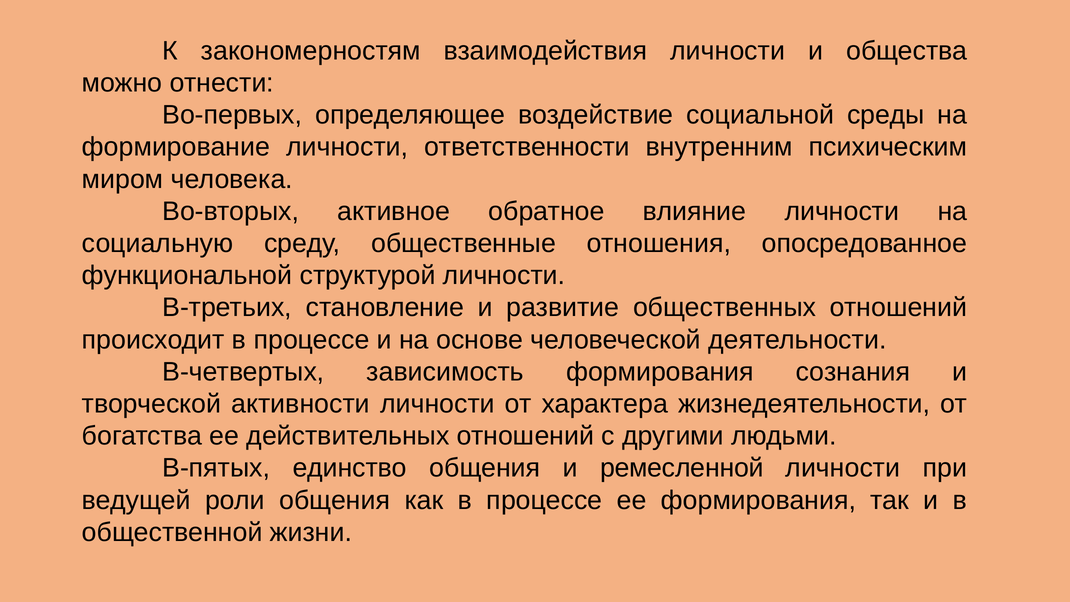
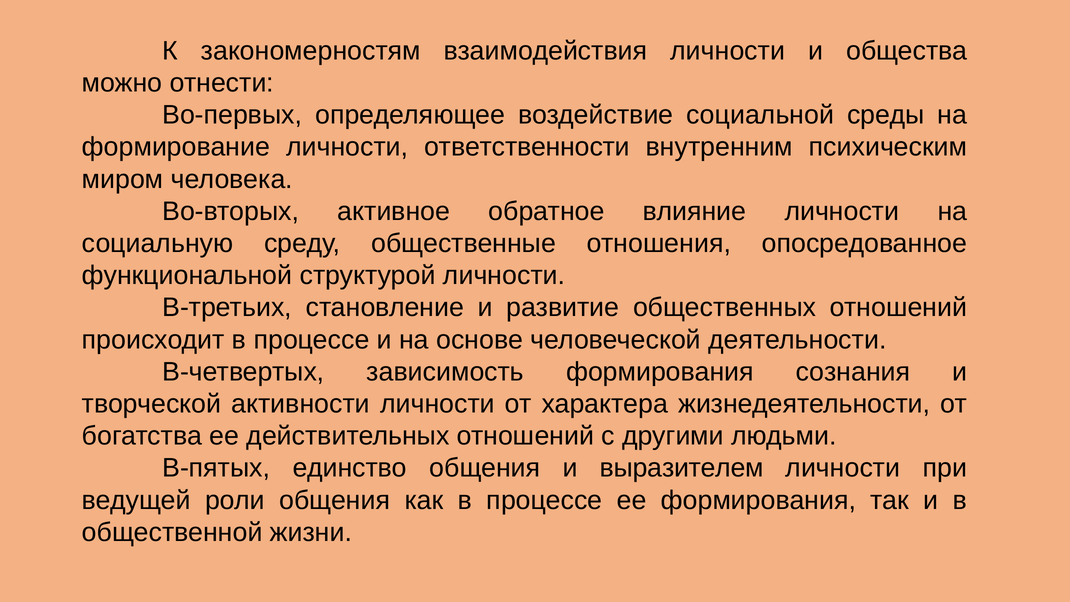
ремесленной: ремесленной -> выразителем (682, 468)
